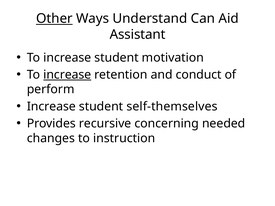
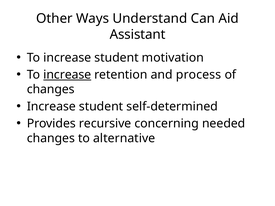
Other underline: present -> none (54, 19)
conduct: conduct -> process (199, 75)
perform: perform -> changes (51, 89)
self-themselves: self-themselves -> self-determined (172, 107)
instruction: instruction -> alternative (124, 138)
